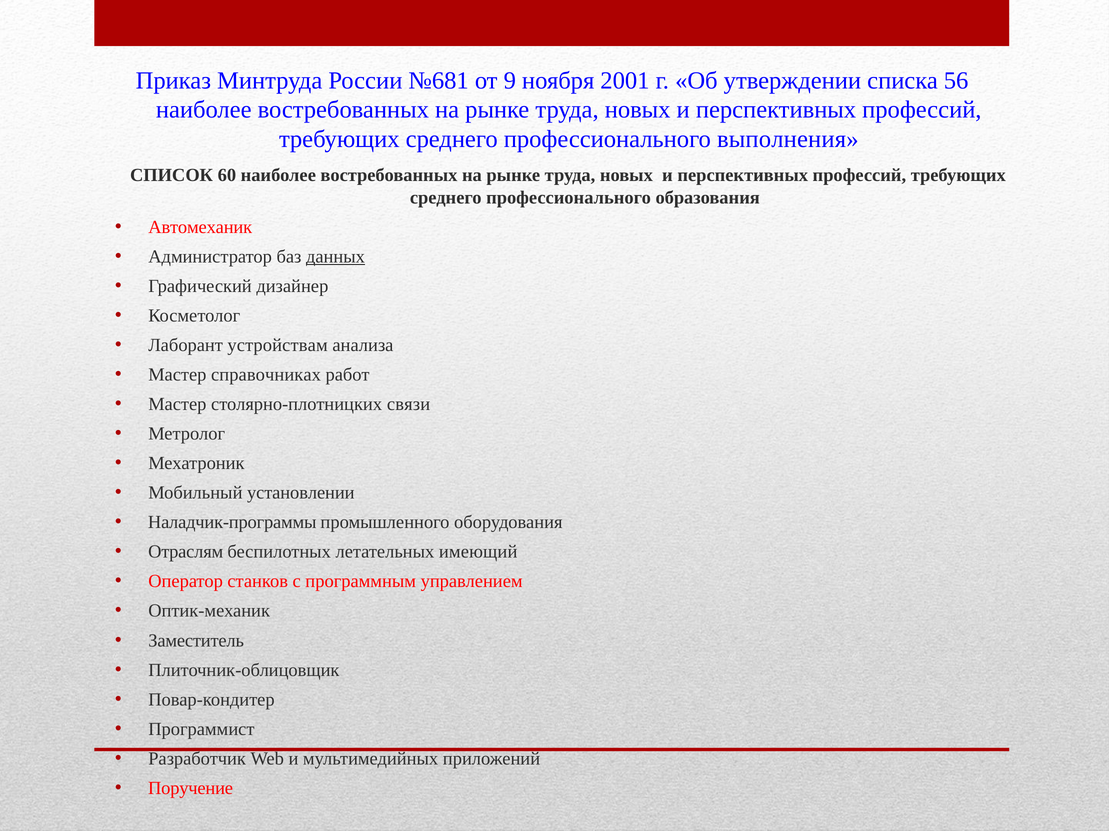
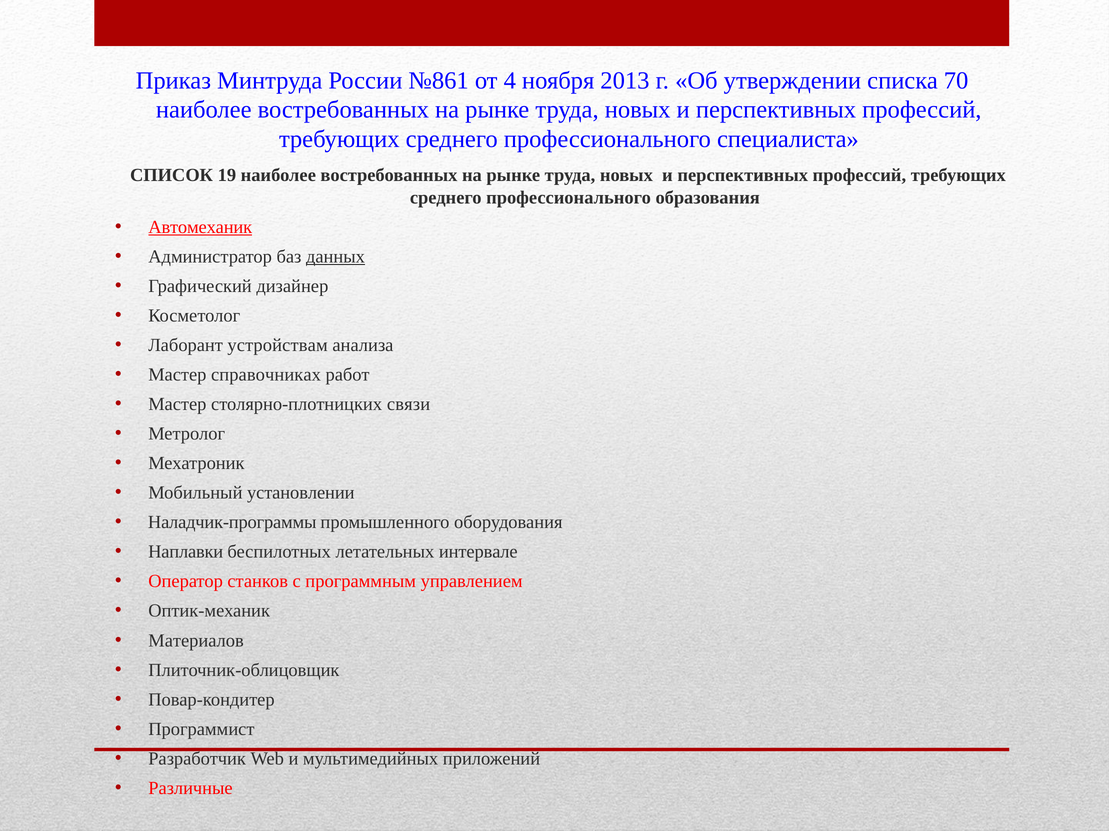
№681: №681 -> №861 (439, 80)
9: 9 -> 4 (510, 80)
2001: 2001 -> 2013 (625, 80)
56: 56 -> 70 (956, 80)
выполнения: выполнения -> специалиста (788, 139)
60: 60 -> 19 (227, 175)
Автомеханик underline: none -> present (200, 227)
Отраслям: Отраслям -> Наплавки (186, 552)
имеющий: имеющий -> интервале (478, 552)
Заместитель: Заместитель -> Материалов (196, 641)
Поручение: Поручение -> Различные (190, 789)
